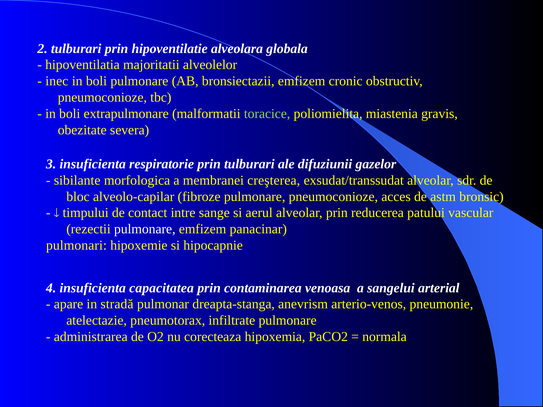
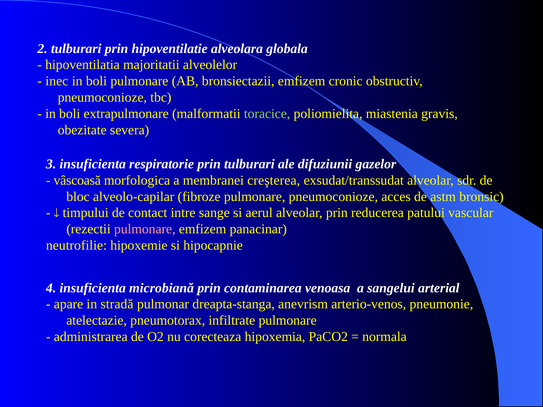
sibilante: sibilante -> vâscoasă (77, 180)
pulmonare colour: white -> pink (145, 229)
pulmonari: pulmonari -> neutrofilie (76, 246)
capacitatea: capacitatea -> microbiană (162, 288)
